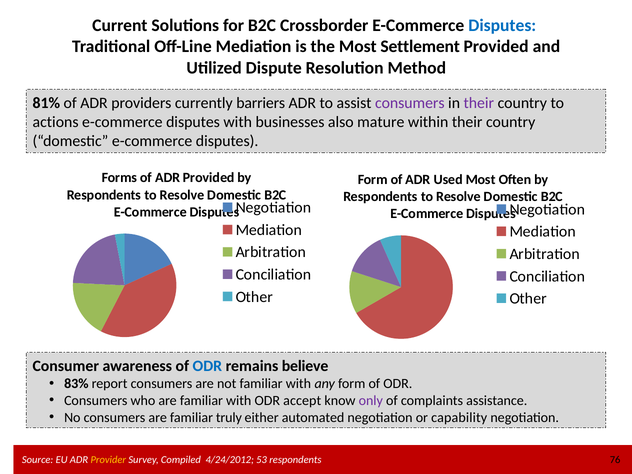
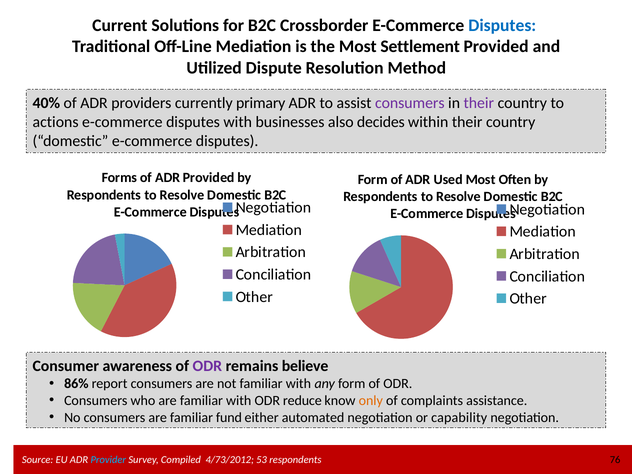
81%: 81% -> 40% (46, 103)
barriers: barriers -> primary (261, 103)
mature: mature -> decides (381, 122)
ODR colour: blue -> purple (207, 366)
83%: 83% -> 86% (76, 384)
accept: accept -> reduce (302, 401)
only colour: purple -> orange (371, 401)
truly: truly -> fund (229, 417)
Provider colour: yellow -> light blue (108, 460)
4/24/2012: 4/24/2012 -> 4/73/2012 (230, 460)
